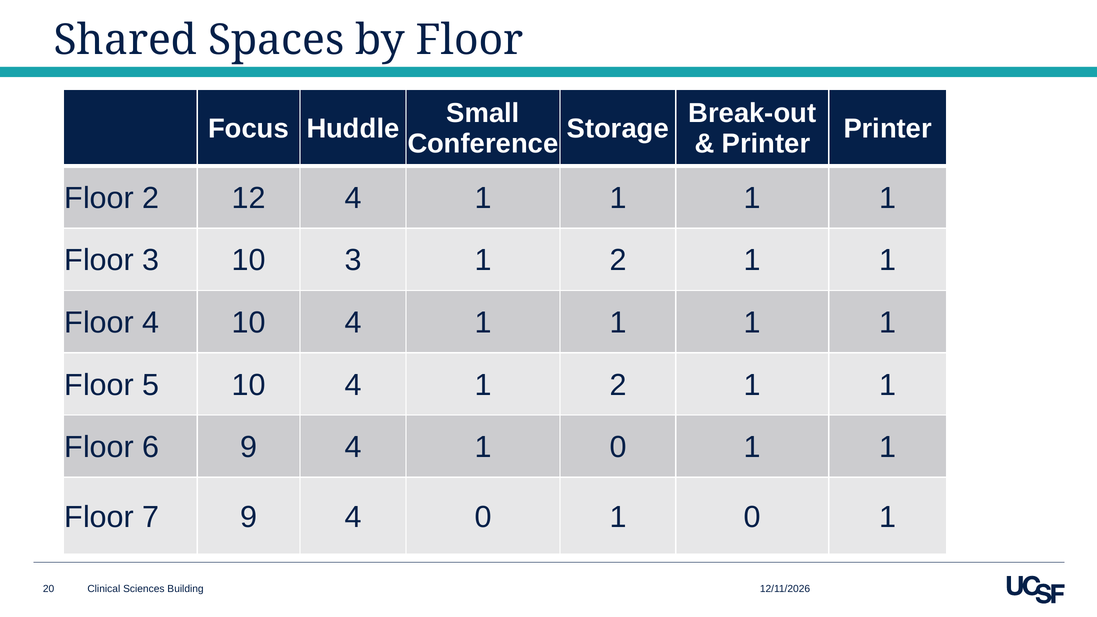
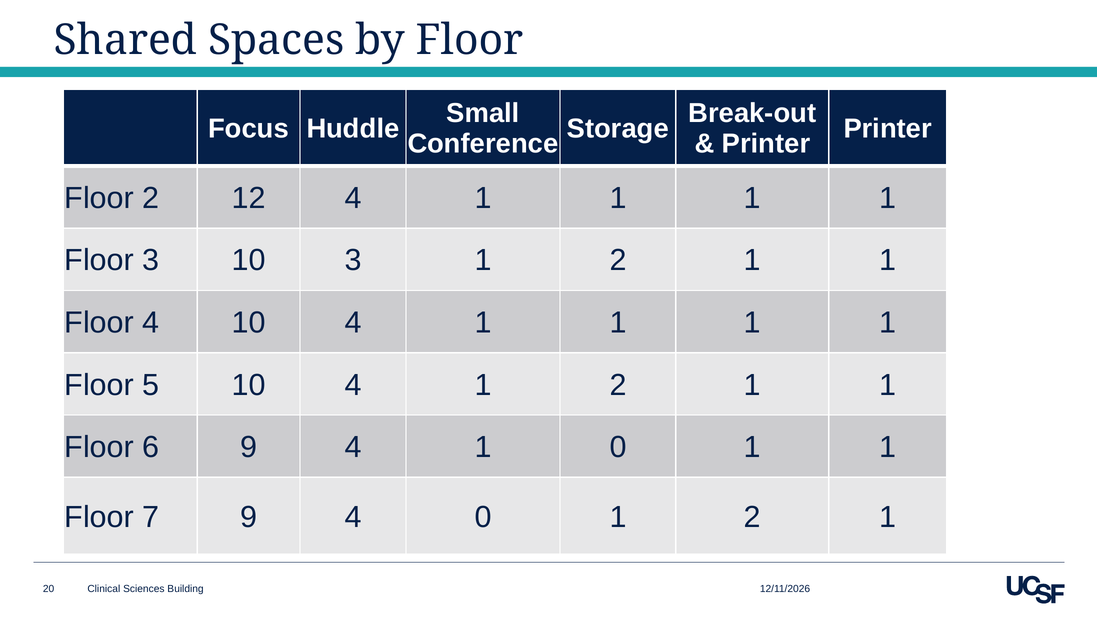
0 1 0: 0 -> 2 (752, 517)
